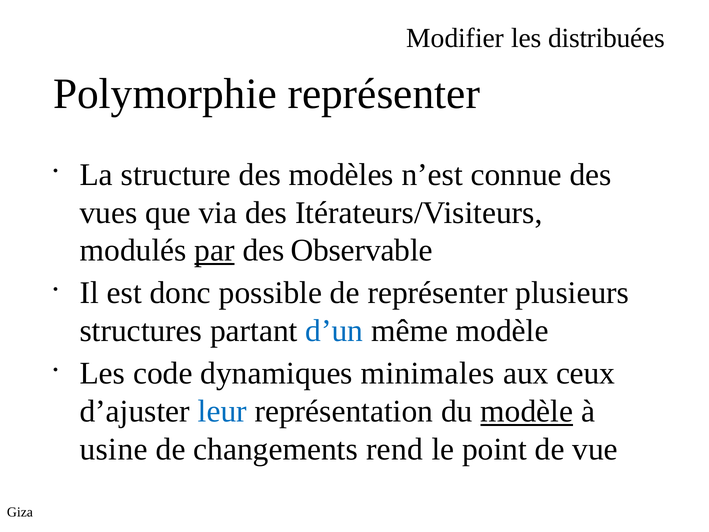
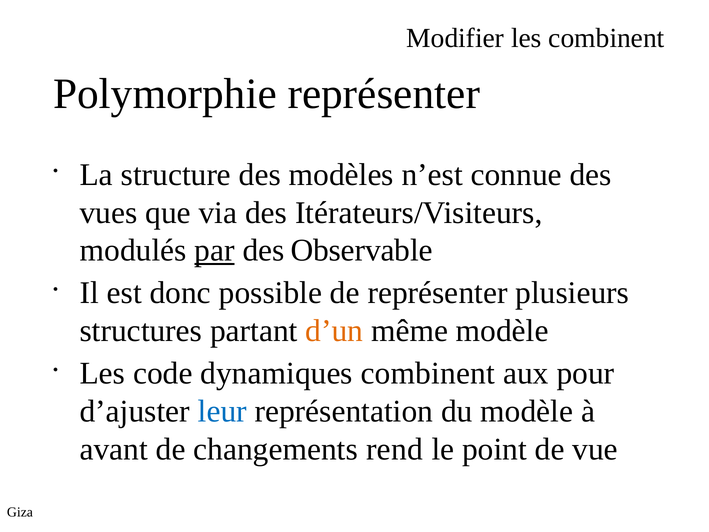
les distribuées: distribuées -> combinent (606, 38)
d’un colour: blue -> orange (334, 331)
dynamiques minimales: minimales -> combinent (428, 373)
ceux: ceux -> pour (585, 373)
modèle underline: present -> none (527, 411)
usine: usine -> avant (114, 449)
